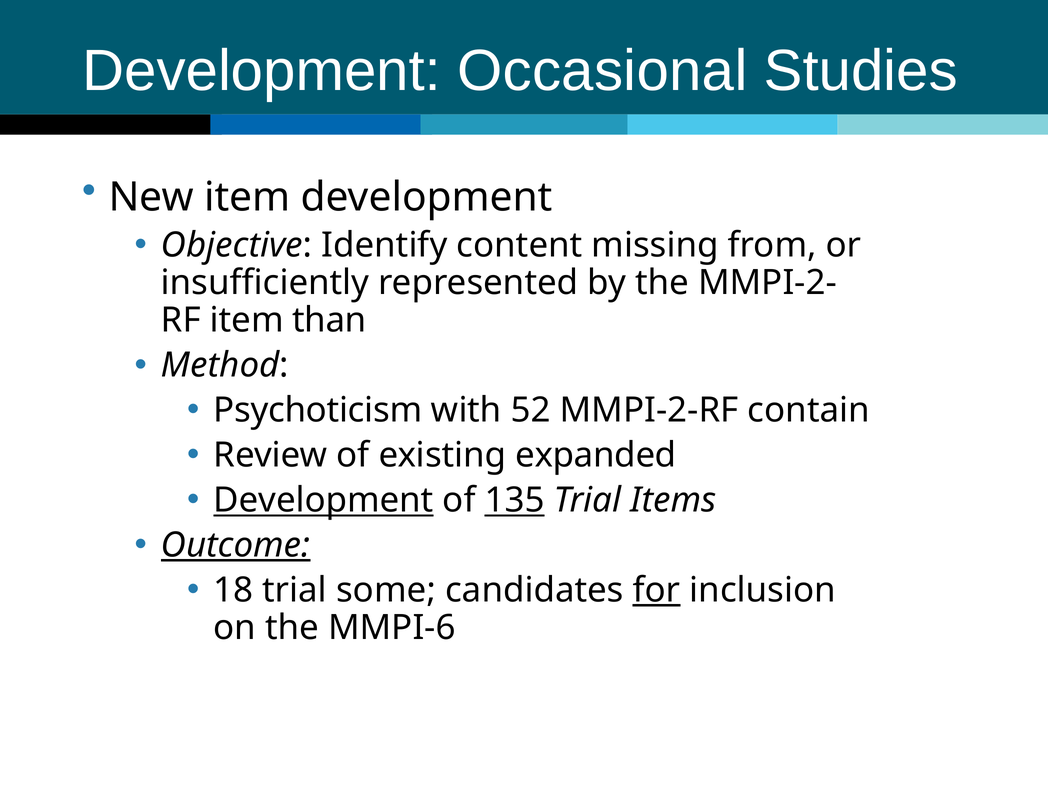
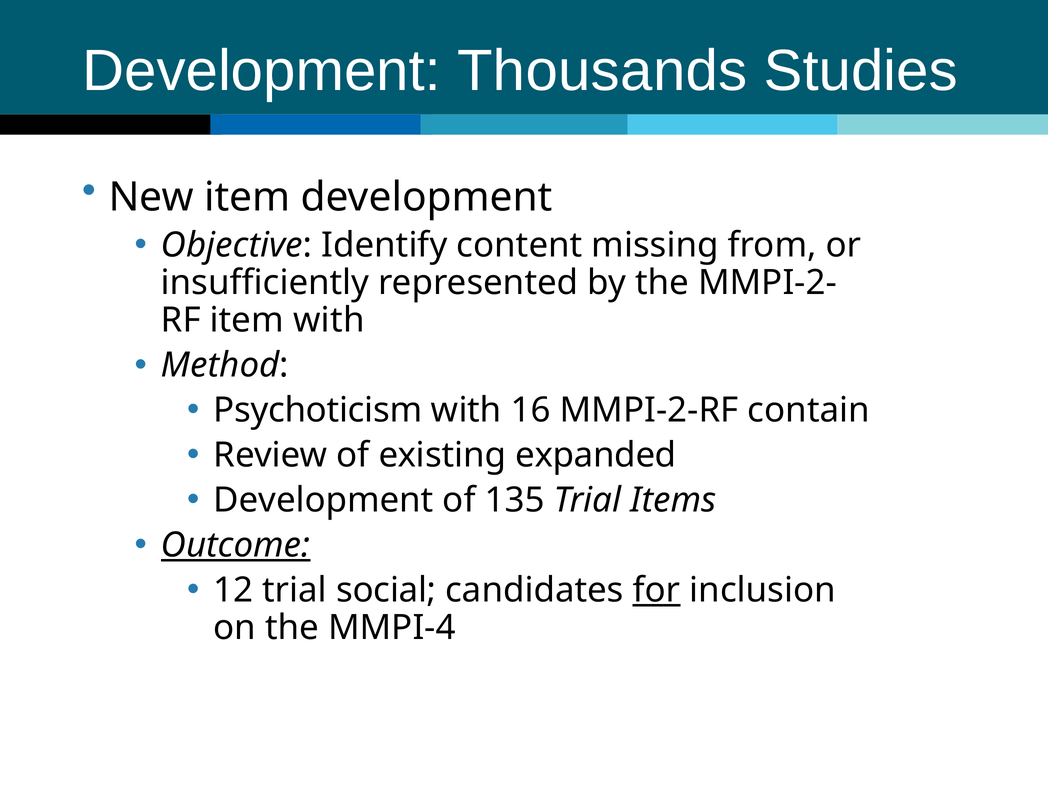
Occasional: Occasional -> Thousands (602, 71)
item than: than -> with (329, 320)
52: 52 -> 16 (531, 410)
Development underline: present -> none (323, 500)
135 underline: present -> none (515, 500)
18: 18 -> 12 (233, 590)
some: some -> social (386, 590)
MMPI-6: MMPI-6 -> MMPI-4 (392, 628)
